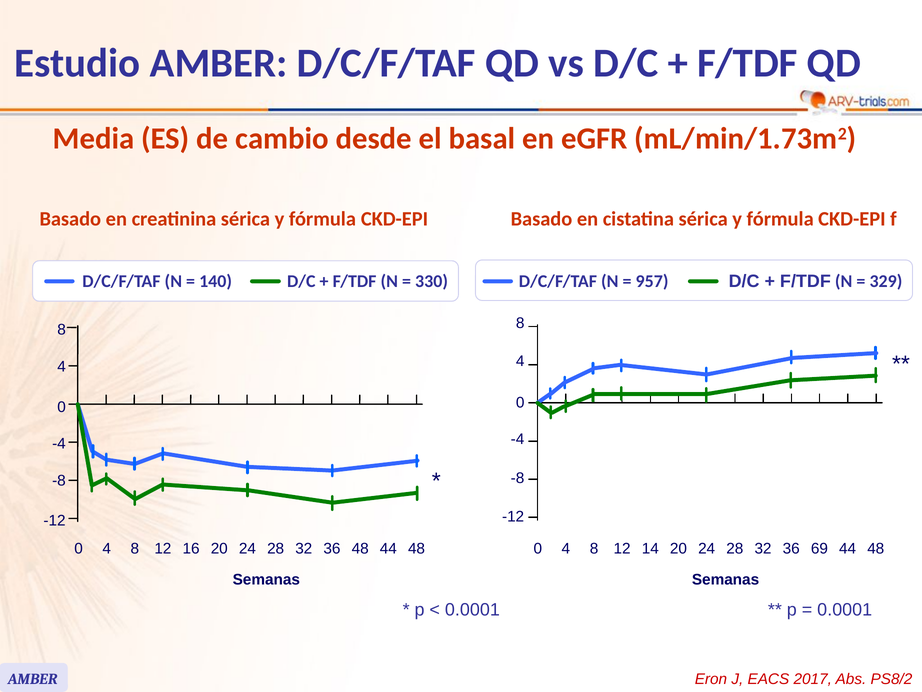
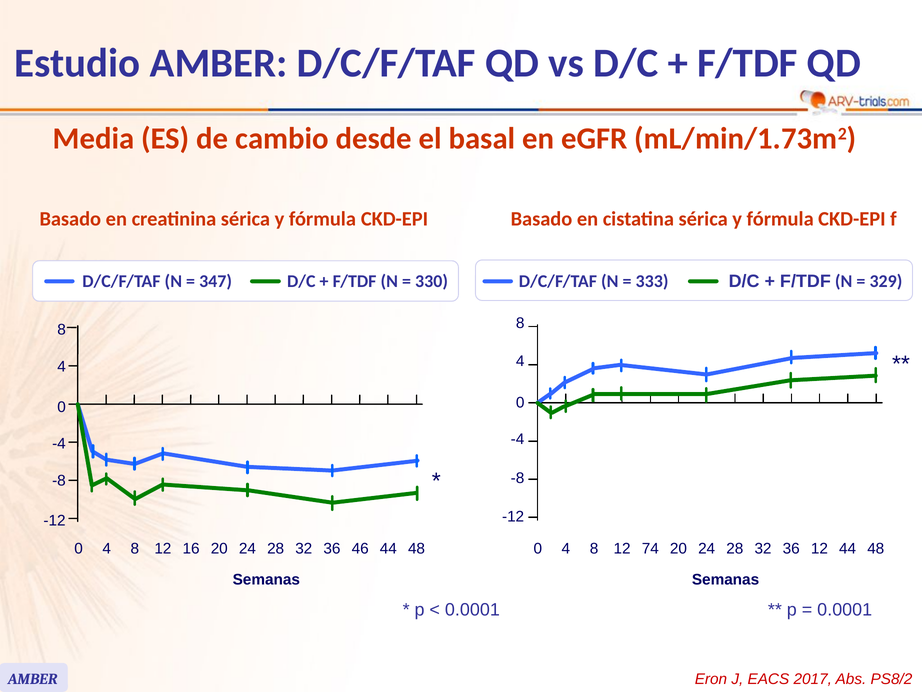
140: 140 -> 347 (216, 281)
957: 957 -> 333 (652, 281)
36 48: 48 -> 46 (360, 548)
14: 14 -> 74 (650, 548)
36 69: 69 -> 12 (819, 548)
